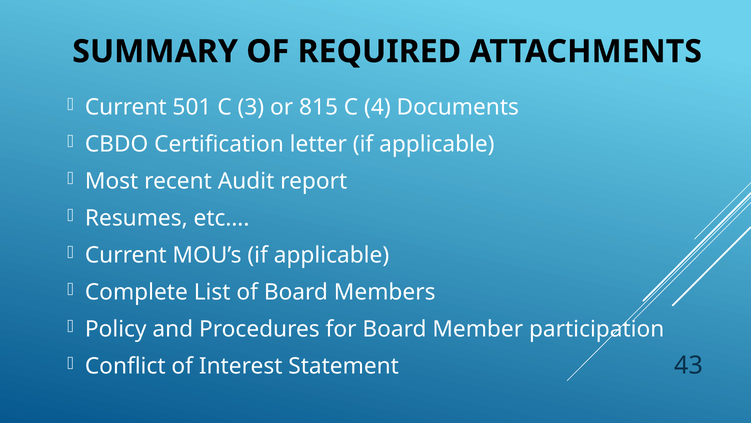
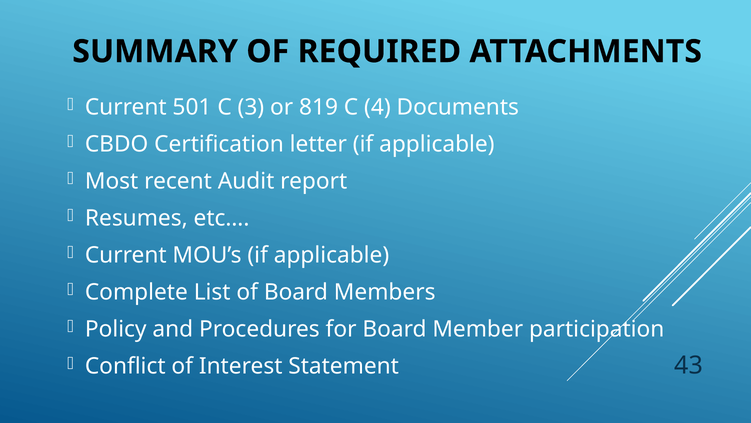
815: 815 -> 819 (319, 107)
